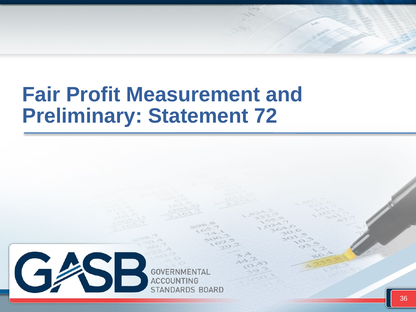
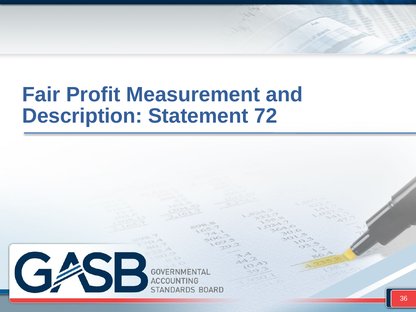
Preliminary: Preliminary -> Description (82, 116)
